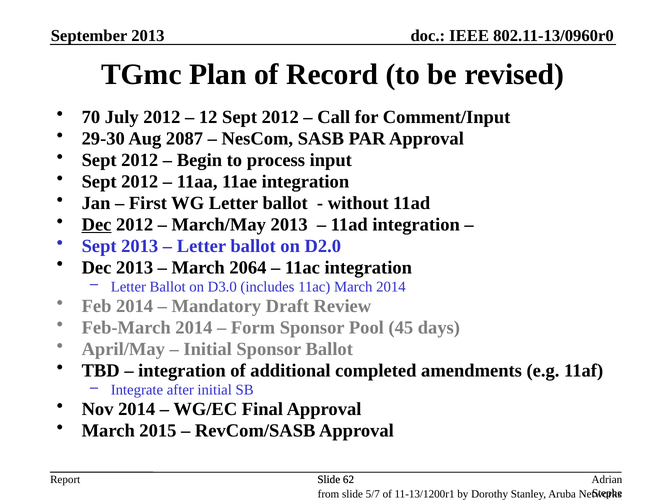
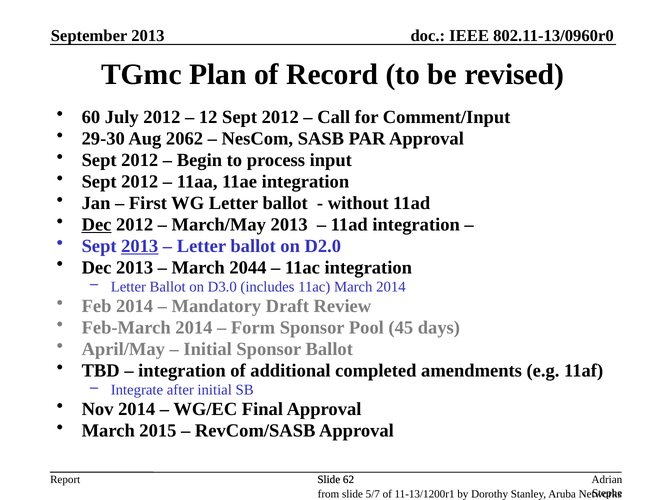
70: 70 -> 60 (91, 117)
2087: 2087 -> 2062 (185, 138)
2013 underline: none -> present (140, 246)
2064: 2064 -> 2044 (248, 267)
